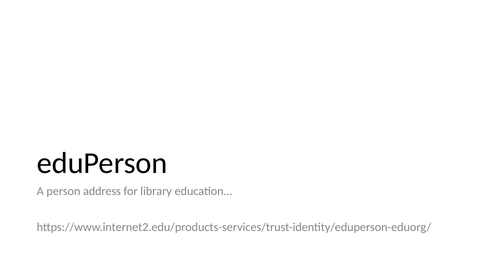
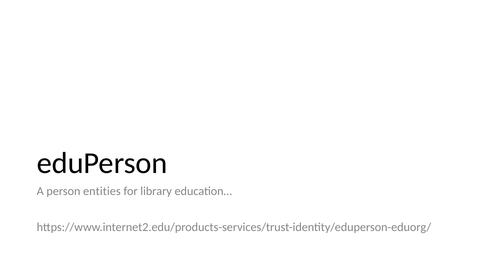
address: address -> entities (102, 191)
